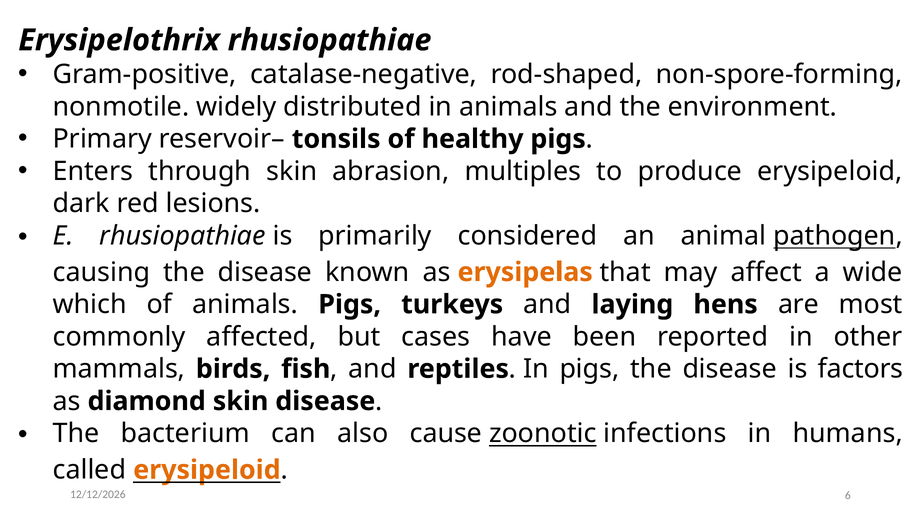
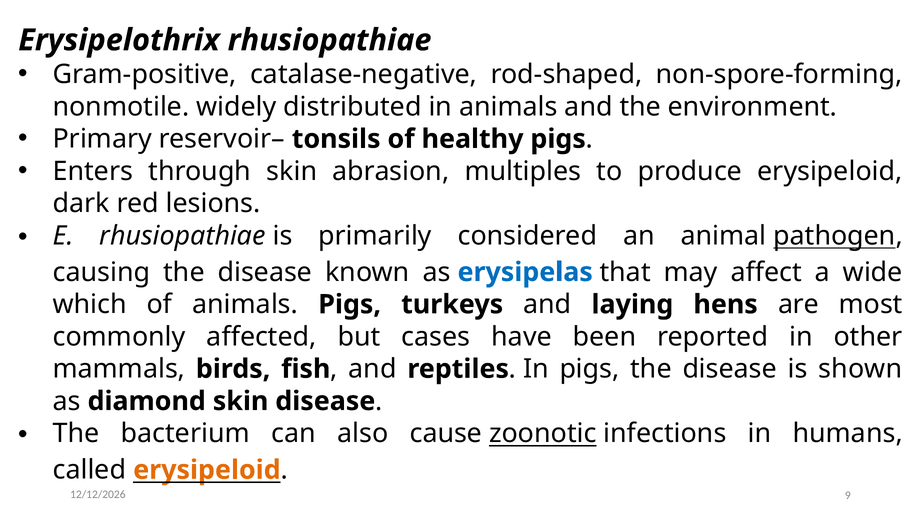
erysipelas colour: orange -> blue (525, 272)
factors: factors -> shown (860, 369)
6: 6 -> 9 (848, 496)
